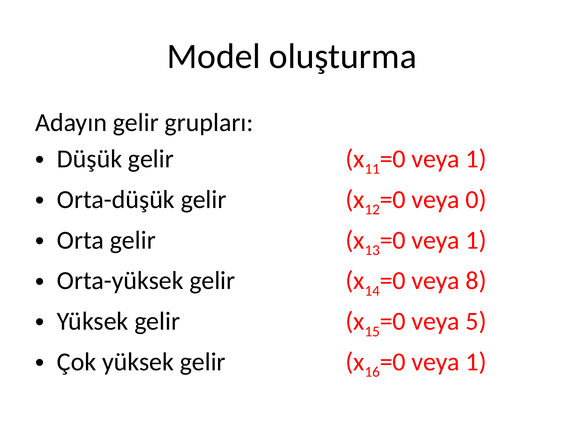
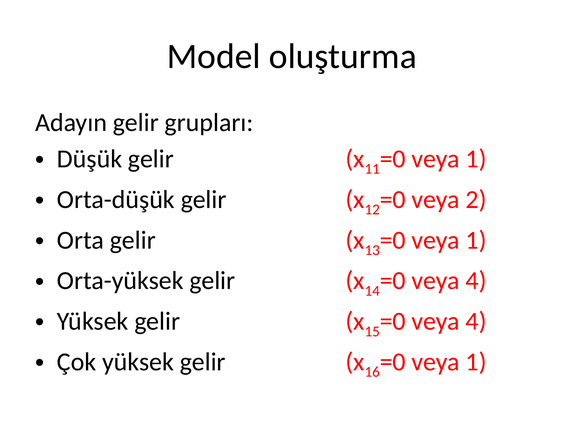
0: 0 -> 2 (476, 200)
8: 8 -> 4 (476, 281)
5: 5 -> 4 (476, 321)
